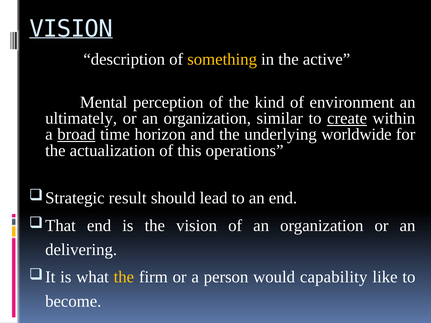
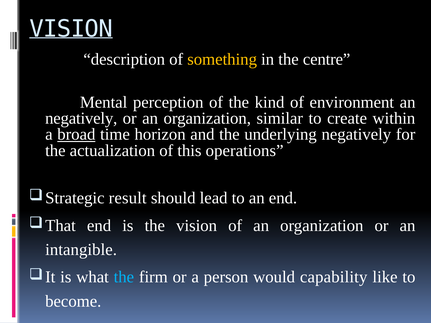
active: active -> centre (327, 59)
ultimately: ultimately -> negatively (81, 118)
create underline: present -> none (347, 118)
underlying worldwide: worldwide -> negatively (356, 135)
delivering: delivering -> intangible (81, 250)
the colour: yellow -> light blue (124, 277)
